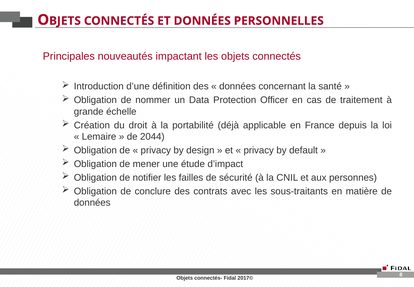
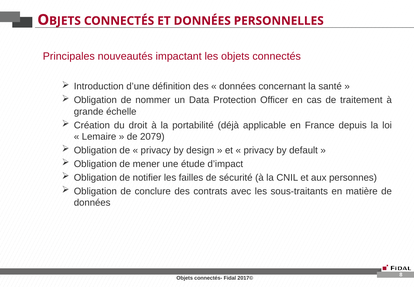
2044: 2044 -> 2079 (152, 136)
